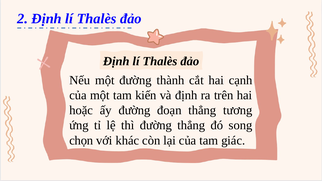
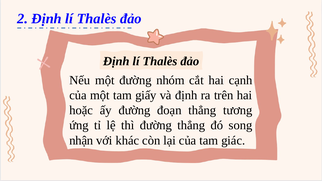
thành: thành -> nhóm (170, 80)
kiến: kiến -> giấy (146, 95)
chọn: chọn -> nhận (81, 140)
